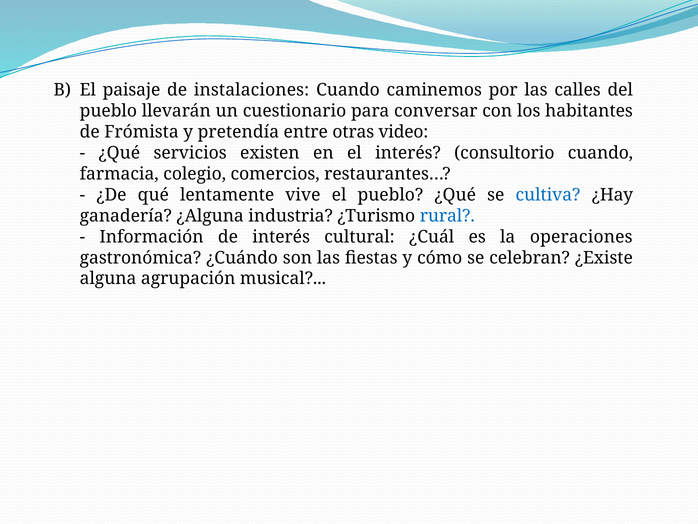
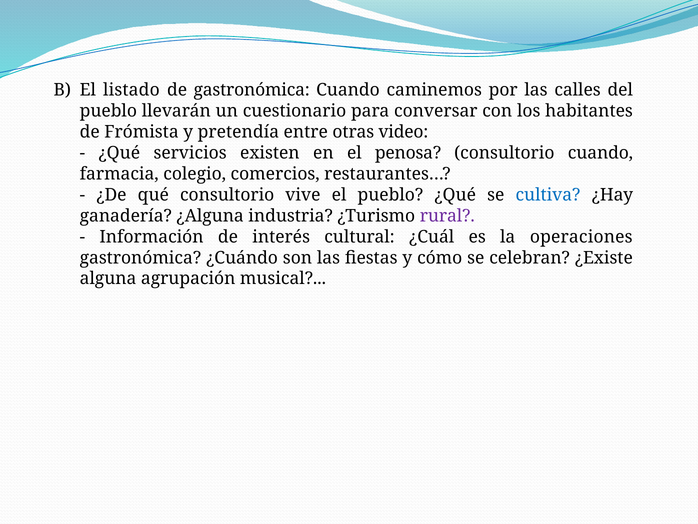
paisaje: paisaje -> listado (131, 90)
de instalaciones: instalaciones -> gastronómica (252, 90)
el interés: interés -> penosa (408, 153)
qué lentamente: lentamente -> consultorio (227, 195)
rural colour: blue -> purple (447, 216)
